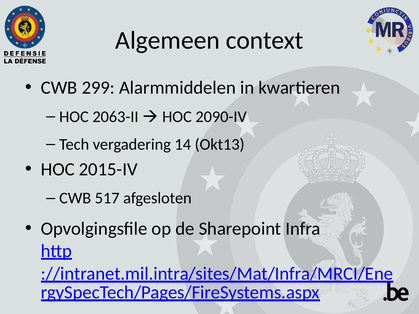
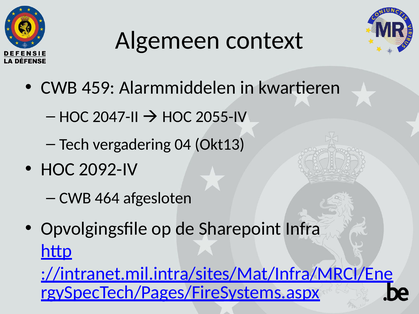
299: 299 -> 459 (98, 88)
2063-II: 2063-II -> 2047-II (115, 117)
2090-IV: 2090-IV -> 2055-IV (221, 117)
14: 14 -> 04 (183, 145)
2015-IV: 2015-IV -> 2092-IV (108, 169)
517: 517 -> 464 (107, 198)
